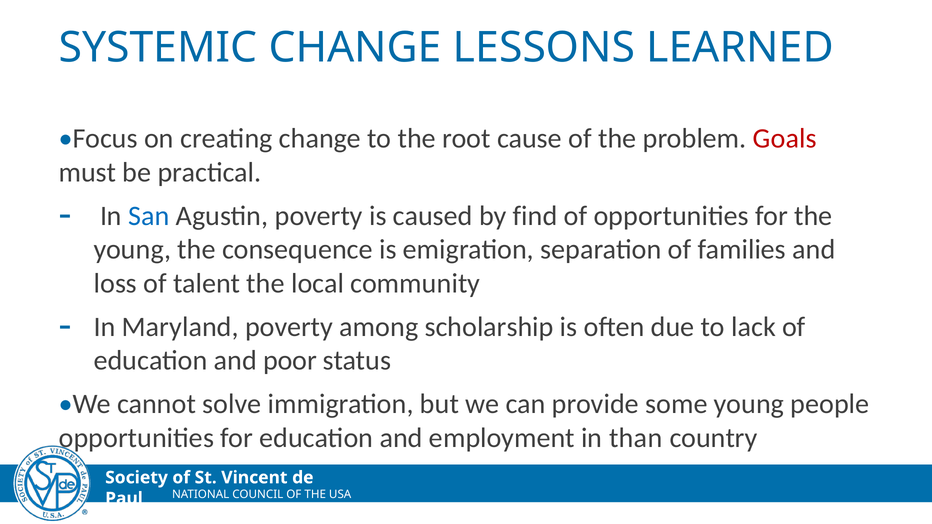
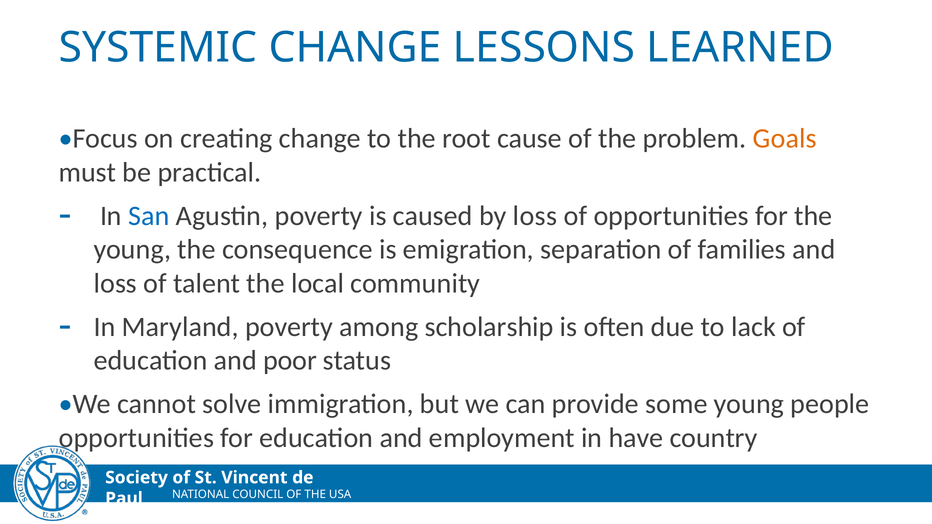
Goals colour: red -> orange (785, 139)
by find: find -> loss (535, 216)
than: than -> have (636, 438)
